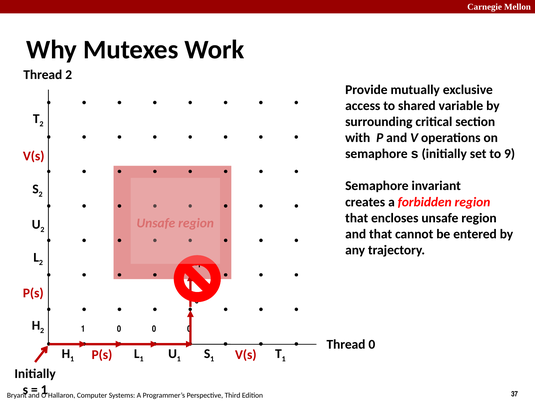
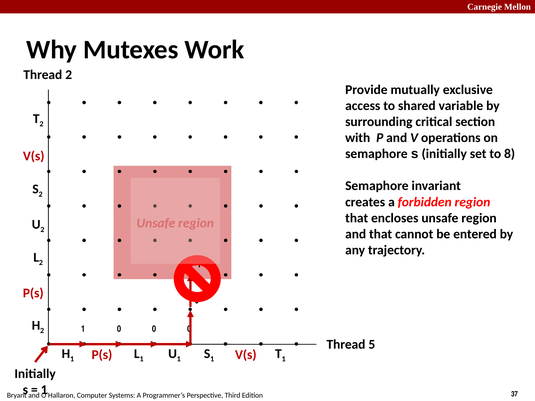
9: 9 -> 8 (510, 154)
Thread 0: 0 -> 5 (372, 345)
